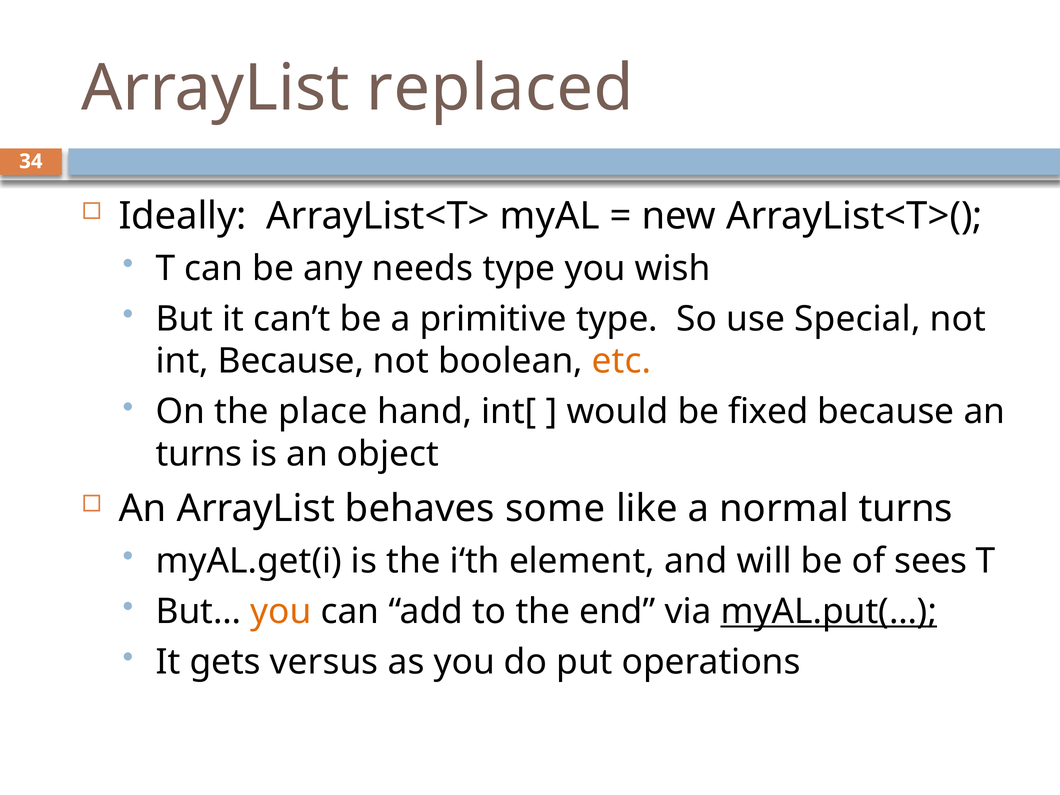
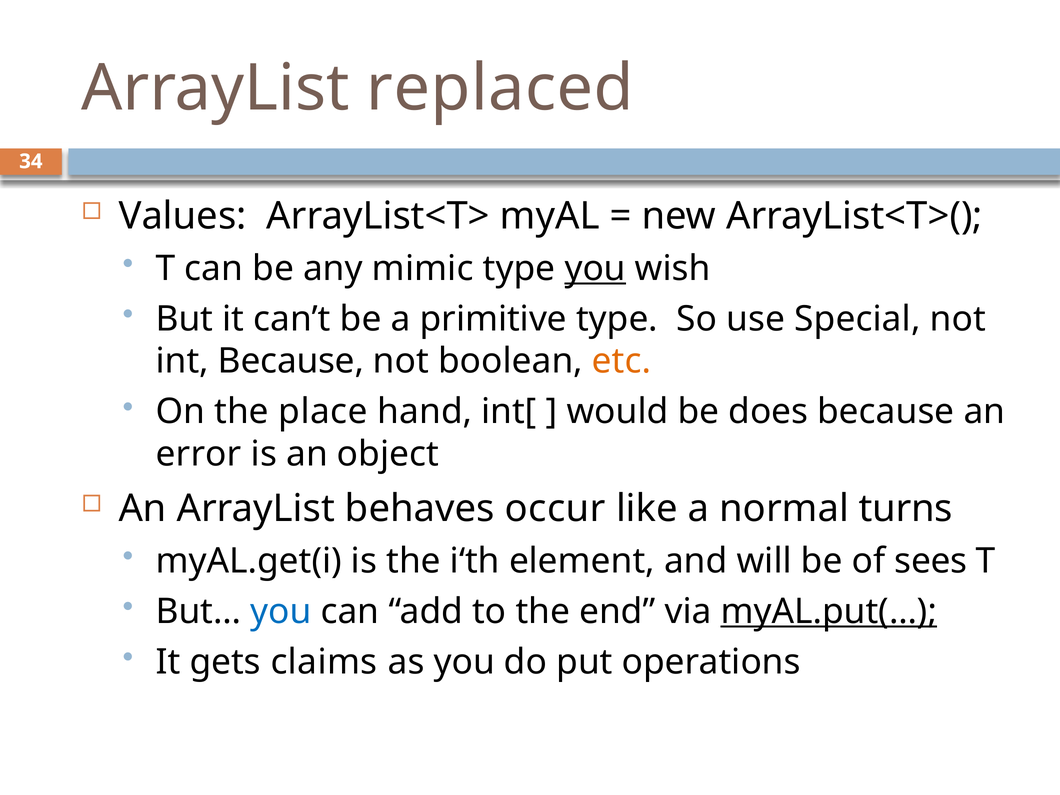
Ideally: Ideally -> Values (183, 216)
needs: needs -> mimic (423, 268)
you underline: none -> present (595, 268)
fixed: fixed -> does (768, 412)
turns: turns -> error (199, 454)
some: some -> occur (555, 509)
you colour: orange -> blue (281, 611)
versus: versus -> claims (324, 662)
